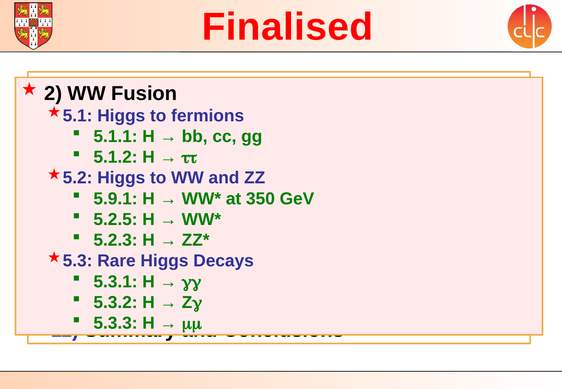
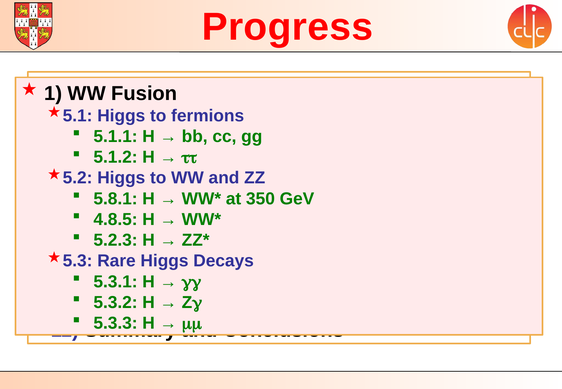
Finalised: Finalised -> Progress (287, 27)
2: 2 -> 1 (53, 93)
5.9.1: 5.9.1 -> 5.8.1 (115, 199)
5.2.5: 5.2.5 -> 4.8.5 (115, 219)
